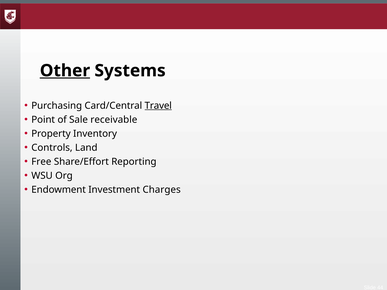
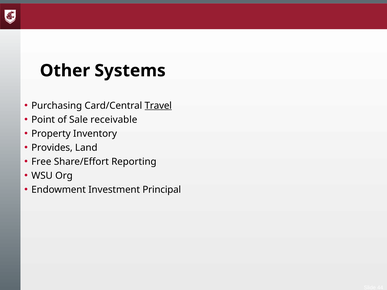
Other underline: present -> none (65, 71)
Controls: Controls -> Provides (52, 148)
Charges: Charges -> Principal (162, 190)
